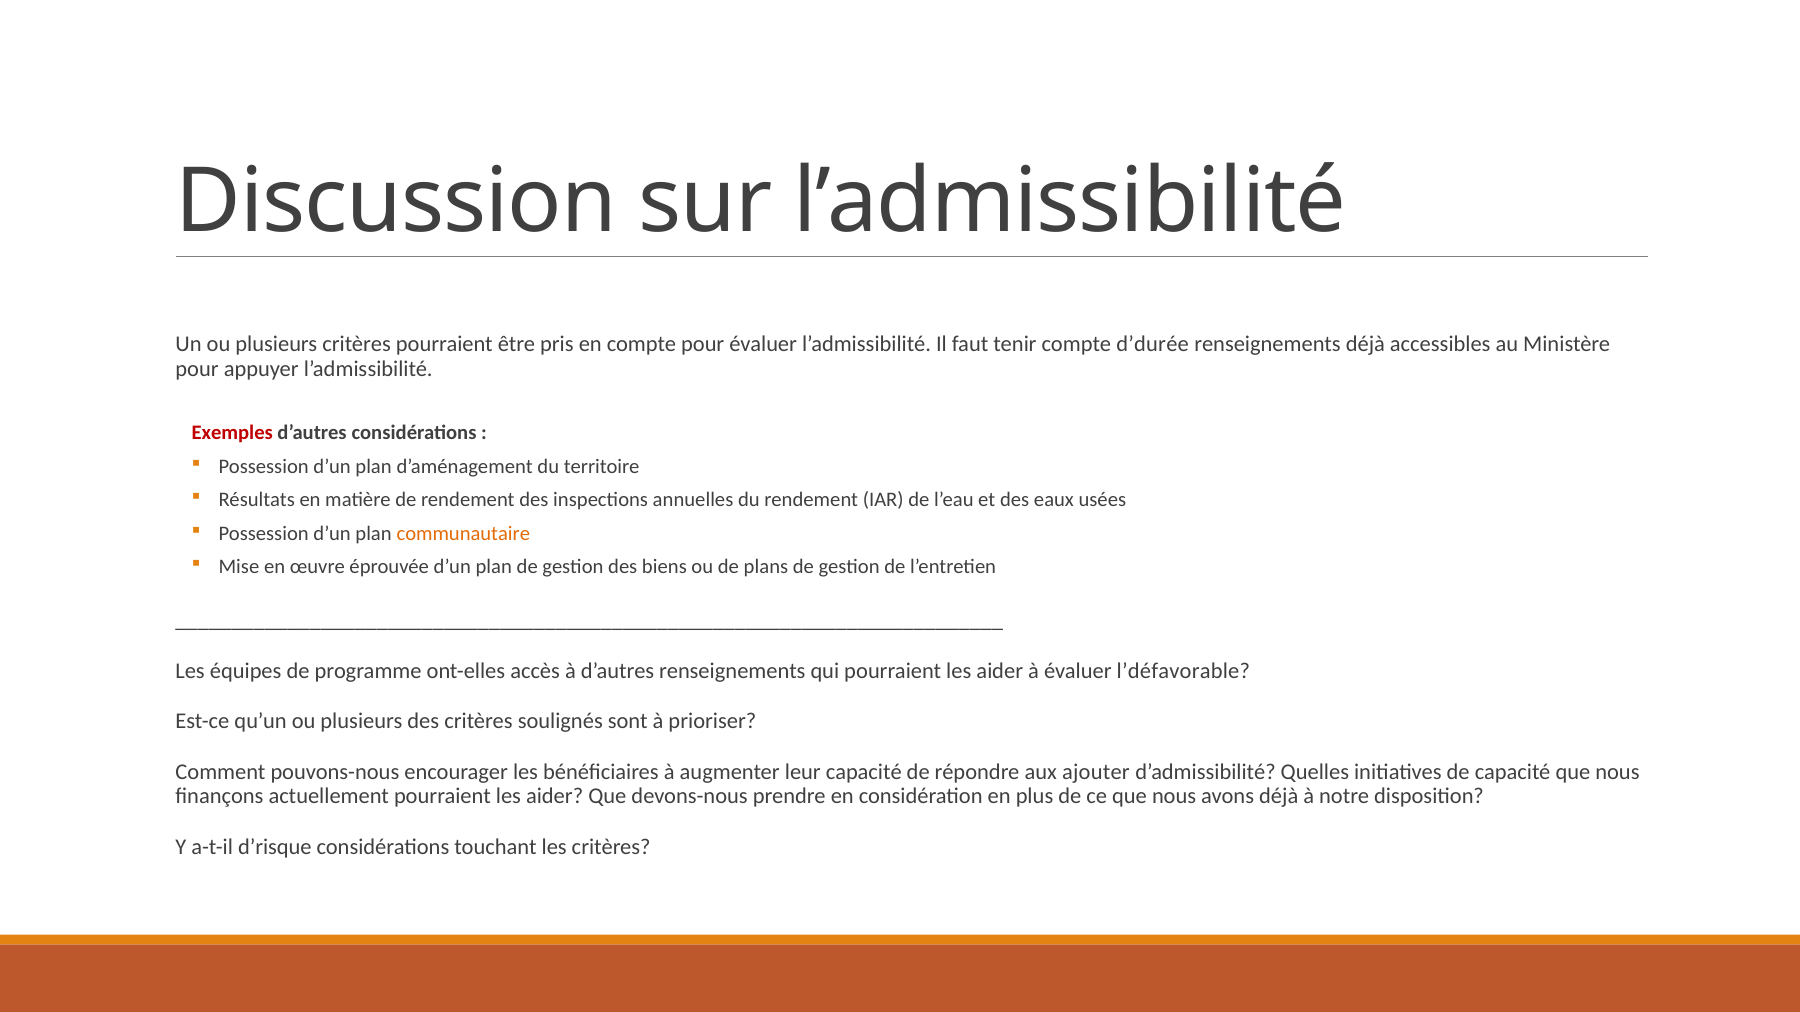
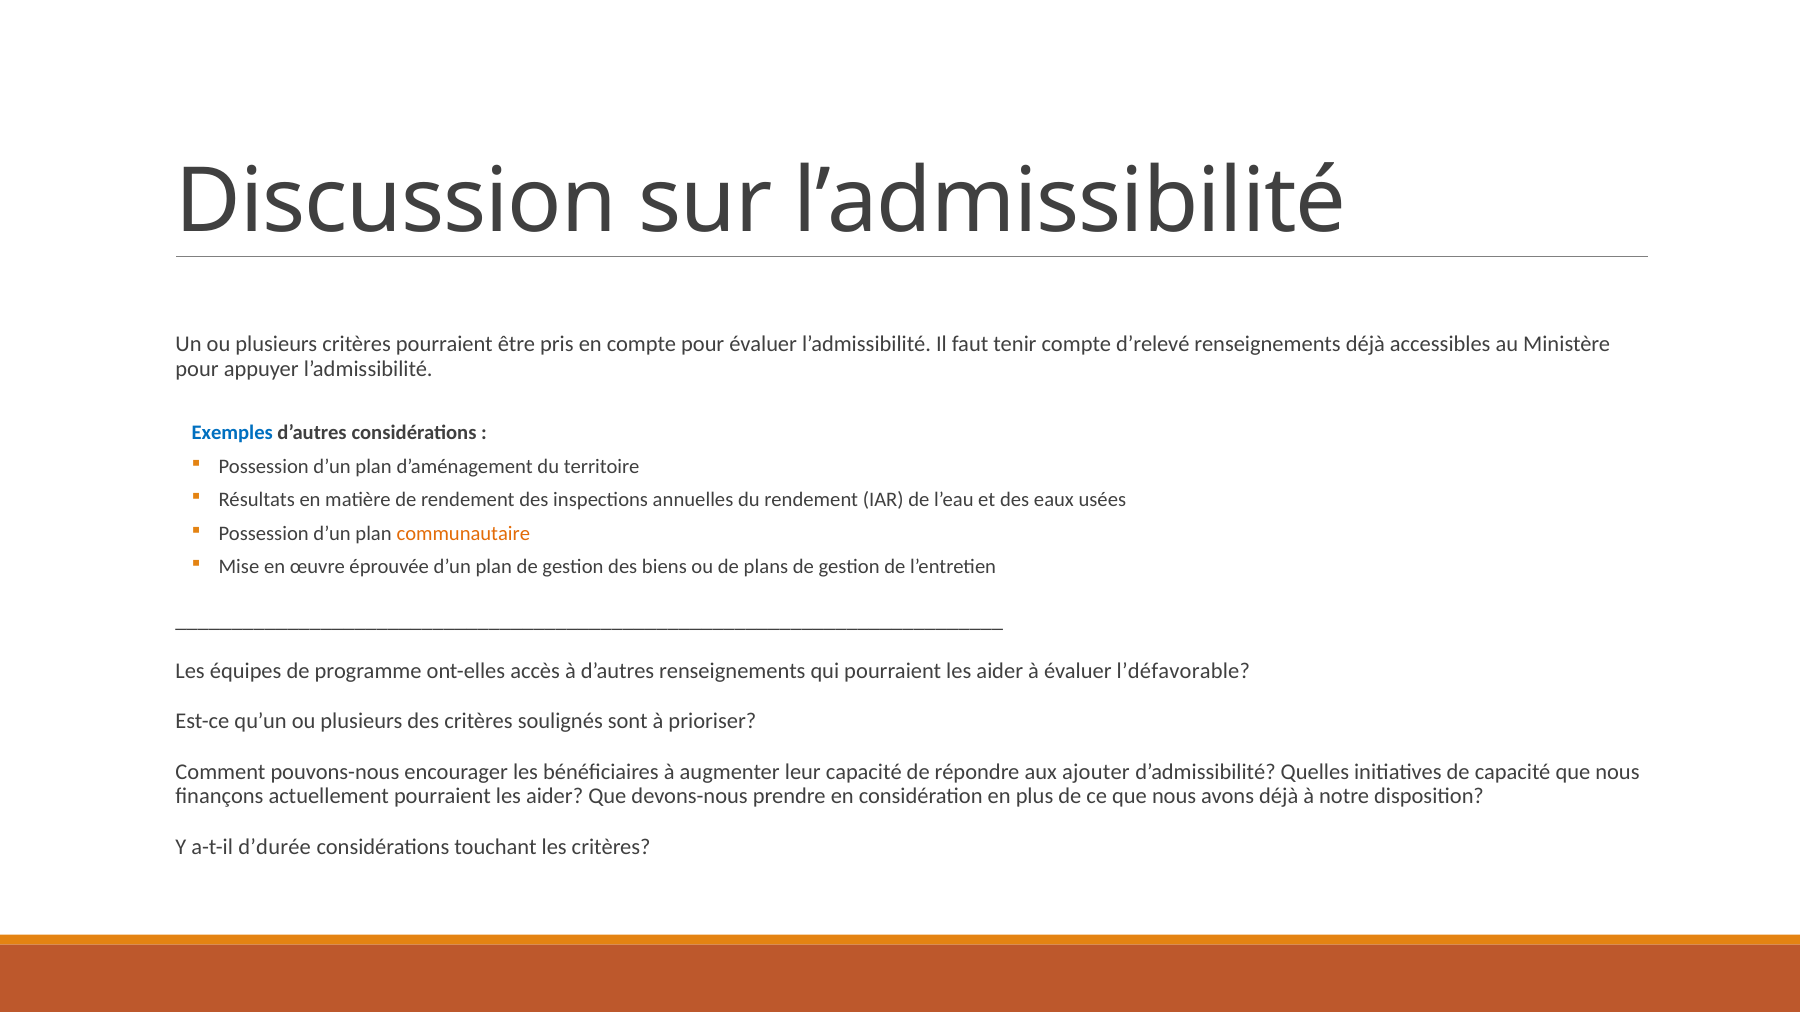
d’durée: d’durée -> d’relevé (1153, 345)
Exemples colour: red -> blue (232, 433)
d’risque: d’risque -> d’durée (275, 847)
